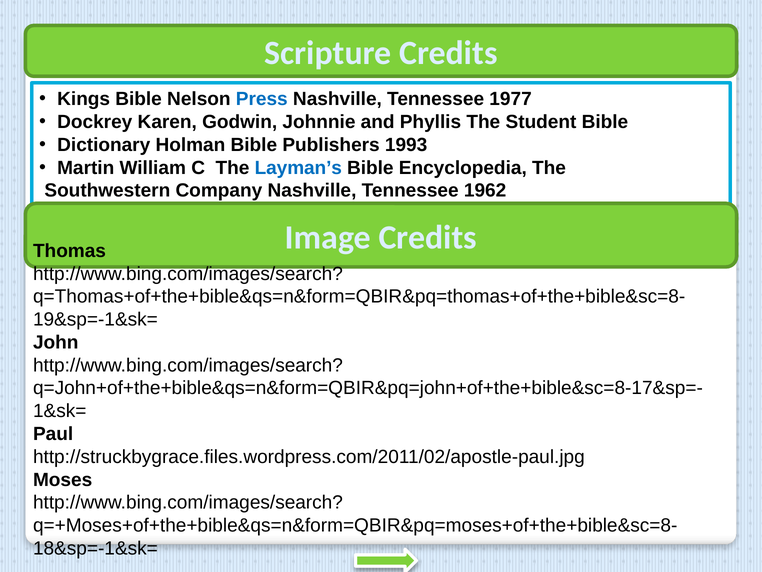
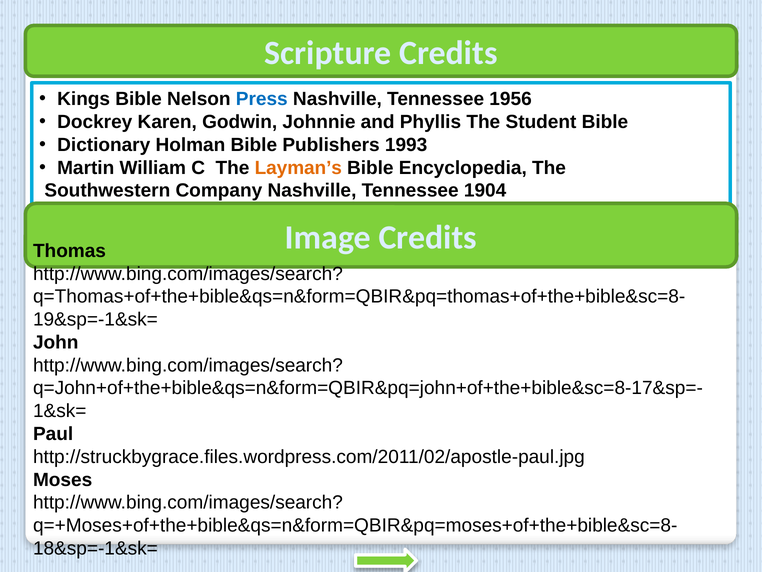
1977: 1977 -> 1956 (511, 99)
Layman’s colour: blue -> orange (298, 168)
1962: 1962 -> 1904 (485, 190)
